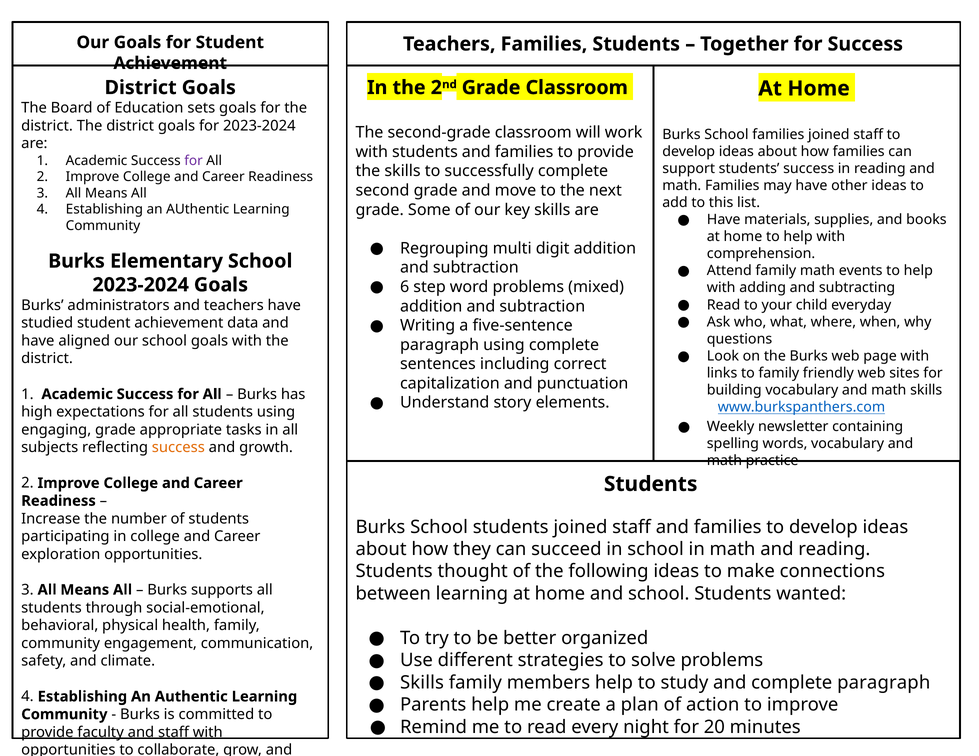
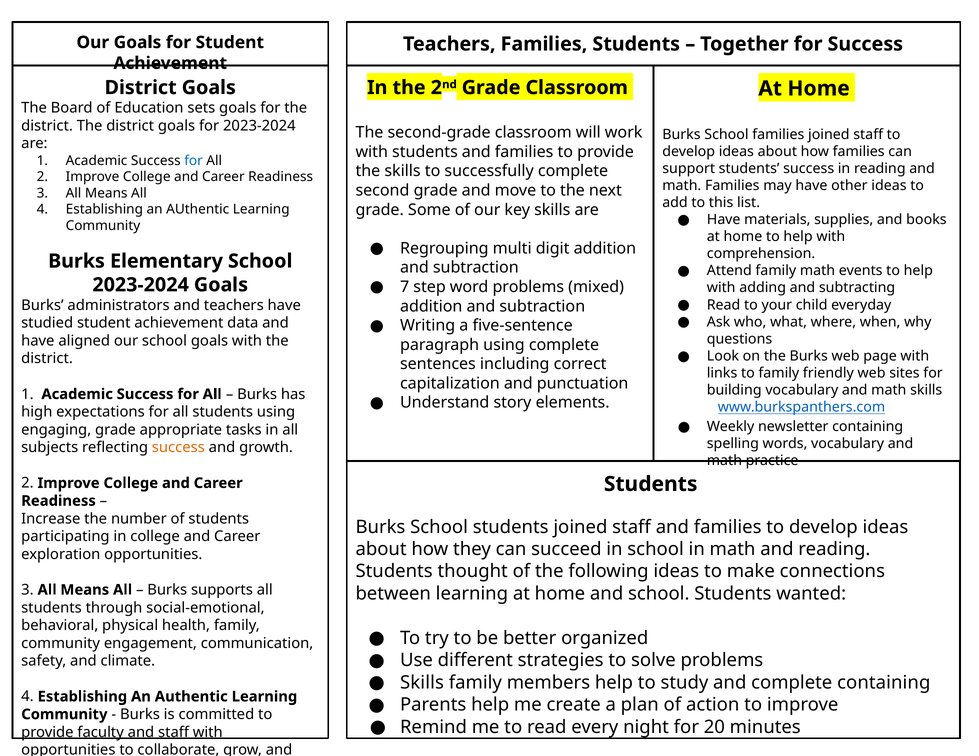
for colour: purple -> blue (194, 161)
6: 6 -> 7 (405, 287)
complete paragraph: paragraph -> containing (884, 683)
